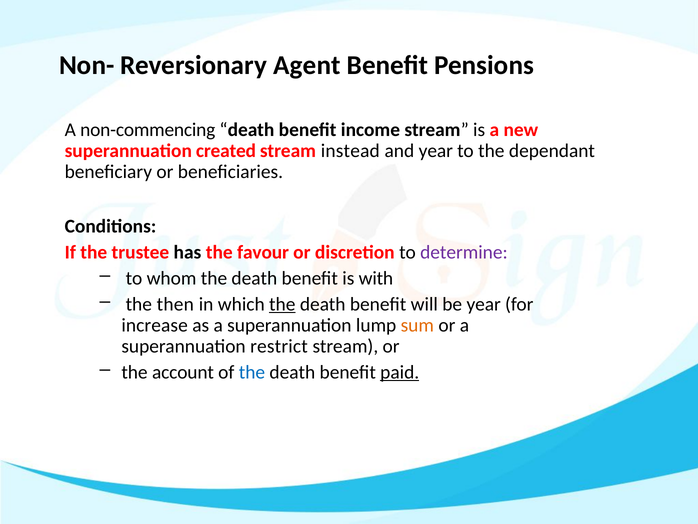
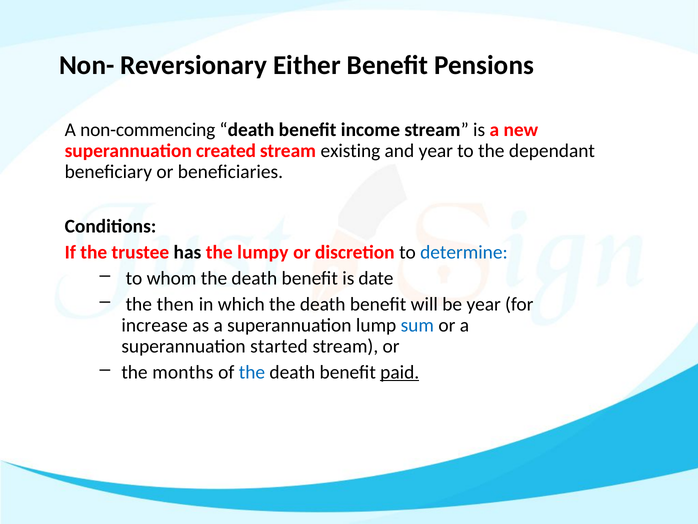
Agent: Agent -> Either (307, 65)
instead: instead -> existing (350, 151)
favour: favour -> lumpy (263, 252)
determine colour: purple -> blue (464, 252)
with: with -> date (376, 278)
the underline: present -> none (282, 304)
sum colour: orange -> blue (417, 325)
restrict: restrict -> started (279, 346)
account: account -> months (183, 372)
